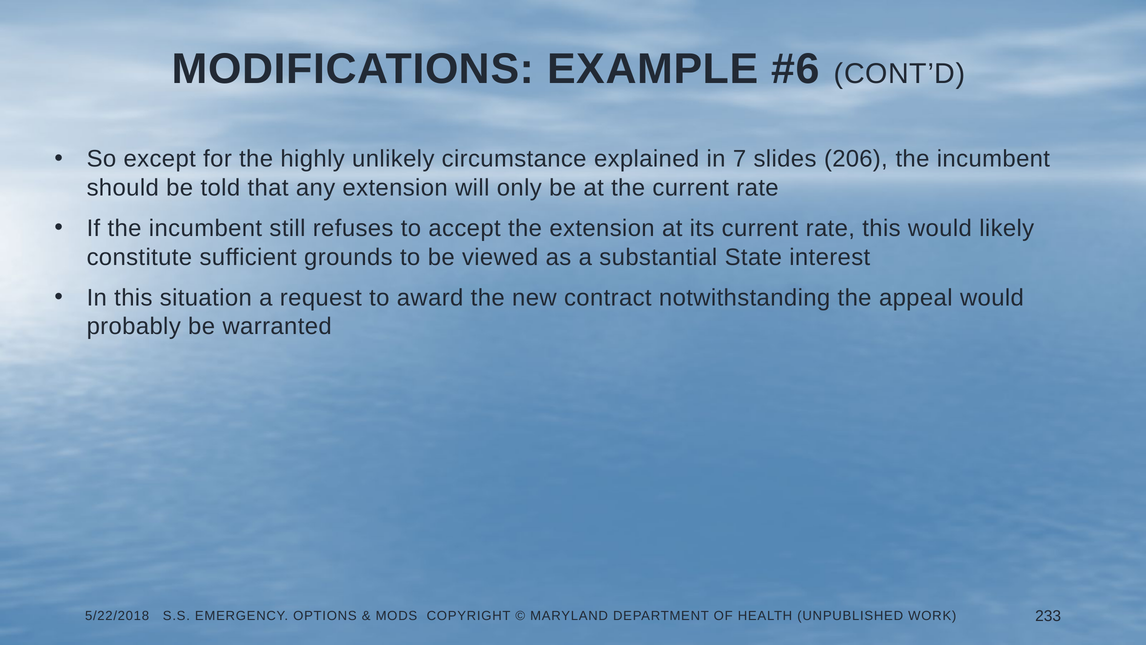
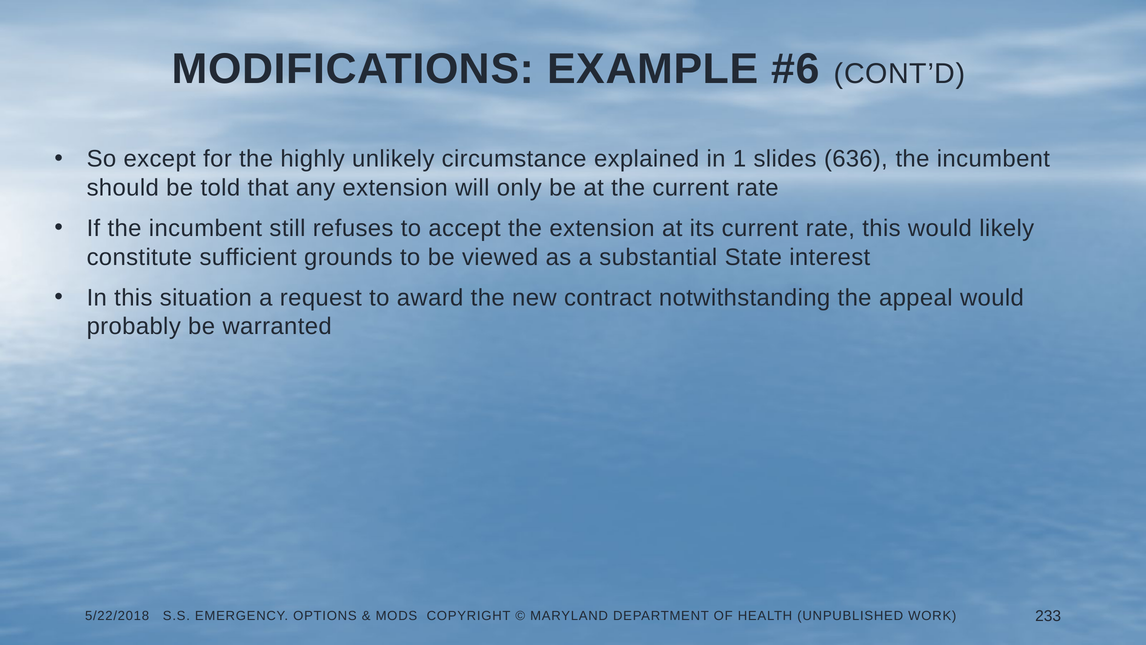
7: 7 -> 1 (740, 159)
206: 206 -> 636 (856, 159)
